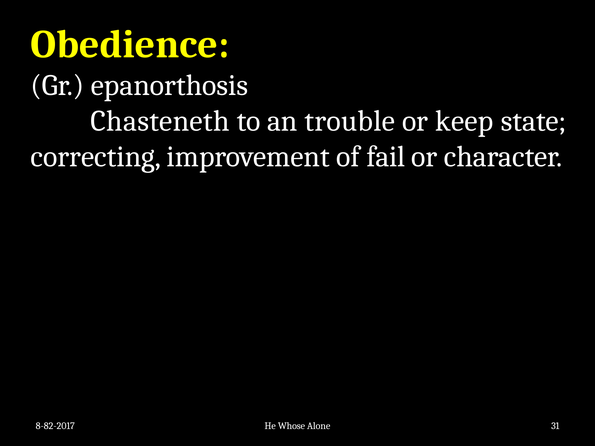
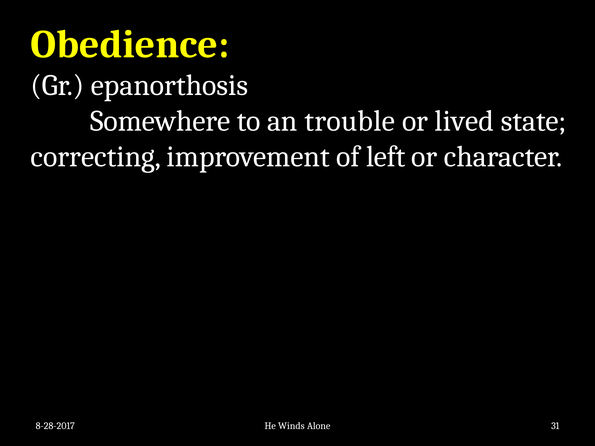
Chasteneth: Chasteneth -> Somewhere (160, 121)
keep: keep -> lived (464, 121)
fail: fail -> left (386, 157)
8-82-2017: 8-82-2017 -> 8-28-2017 (55, 426)
Whose: Whose -> Winds (291, 426)
